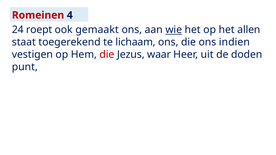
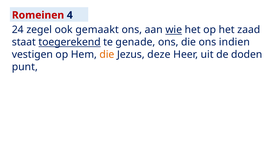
roept: roept -> zegel (39, 30)
allen: allen -> zaad (249, 30)
toegerekend underline: none -> present (70, 42)
lichaam: lichaam -> genade (135, 42)
die colour: red -> orange (107, 55)
waar: waar -> deze (159, 55)
